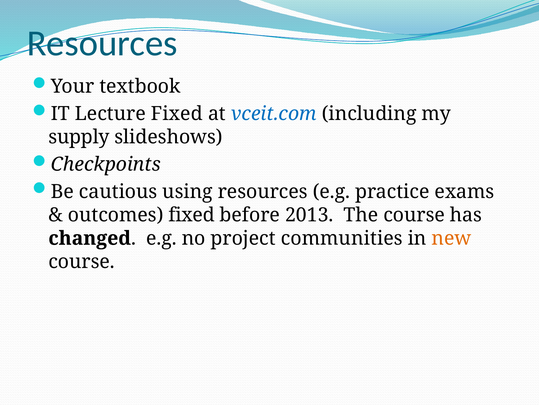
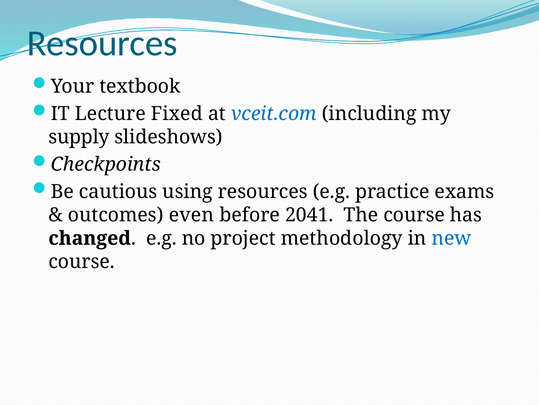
outcomes fixed: fixed -> even (191, 215)
2013: 2013 -> 2041 (309, 215)
communities: communities -> methodology (342, 238)
new colour: orange -> blue (451, 238)
